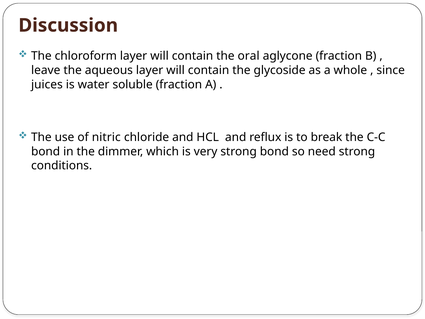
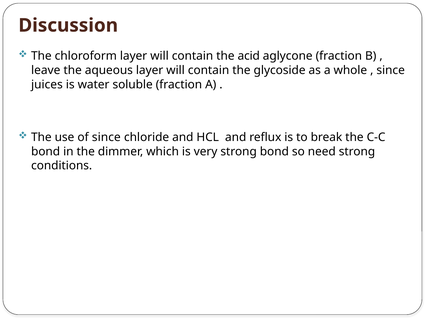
oral: oral -> acid (249, 56)
of nitric: nitric -> since (106, 137)
